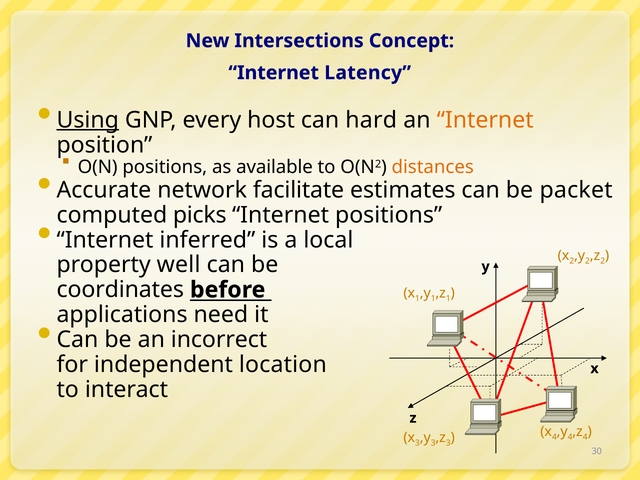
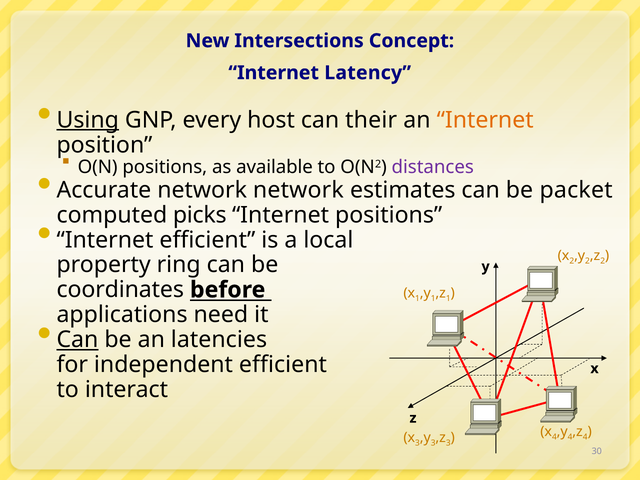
hard: hard -> their (371, 120)
distances colour: orange -> purple (433, 167)
network facilitate: facilitate -> network (298, 190)
Internet inferred: inferred -> efficient (207, 240)
well: well -> ring (179, 265)
Can underline: none -> present (77, 340)
incorrect: incorrect -> latencies (219, 340)
independent location: location -> efficient (283, 365)
